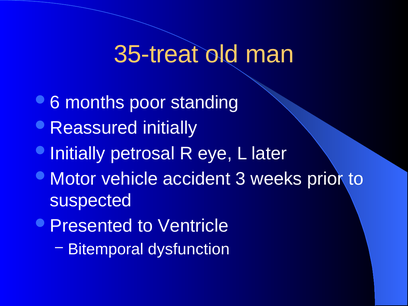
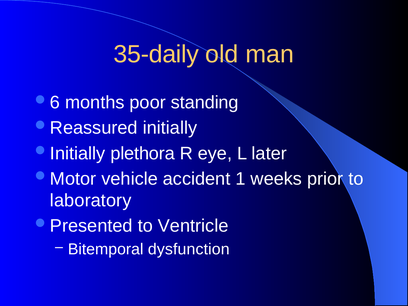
35-treat: 35-treat -> 35-daily (156, 54)
petrosal: petrosal -> plethora (143, 153)
3: 3 -> 1 (241, 179)
suspected: suspected -> laboratory (91, 201)
